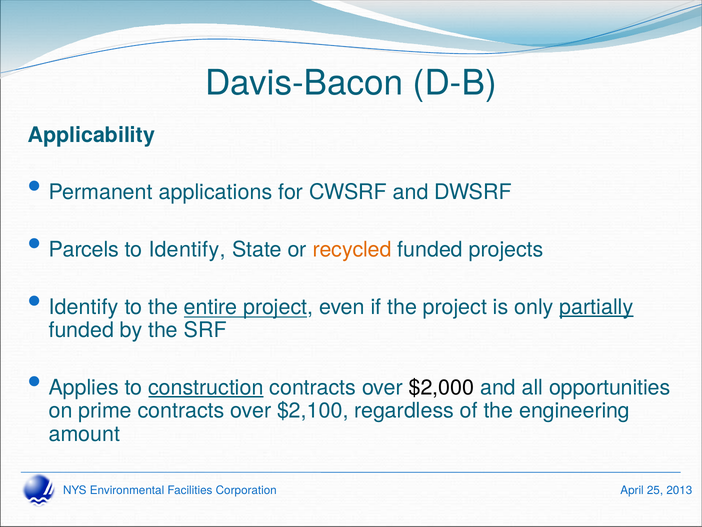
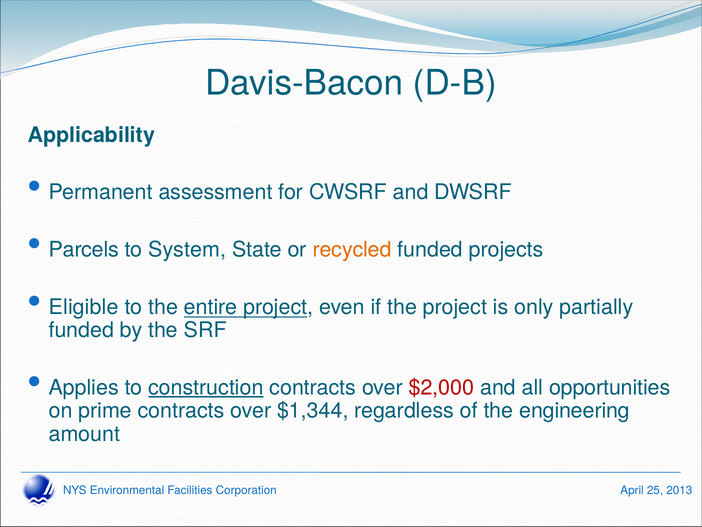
applications: applications -> assessment (216, 192)
to Identify: Identify -> System (187, 249)
Identify: Identify -> Eligible (84, 307)
partially underline: present -> none (596, 307)
$2,000 colour: black -> red (441, 387)
$2,100: $2,100 -> $1,344 (313, 410)
